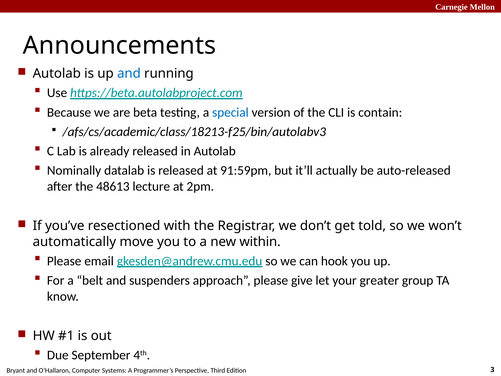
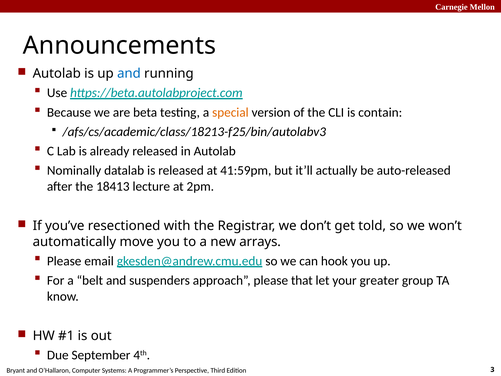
special colour: blue -> orange (230, 112)
91:59pm: 91:59pm -> 41:59pm (246, 170)
48613: 48613 -> 18413 (113, 186)
within: within -> arrays (260, 241)
give: give -> that (302, 280)
